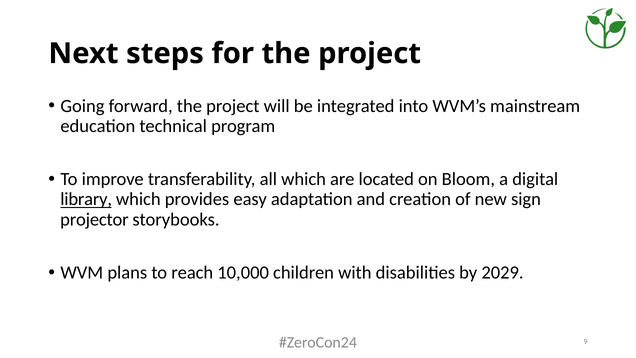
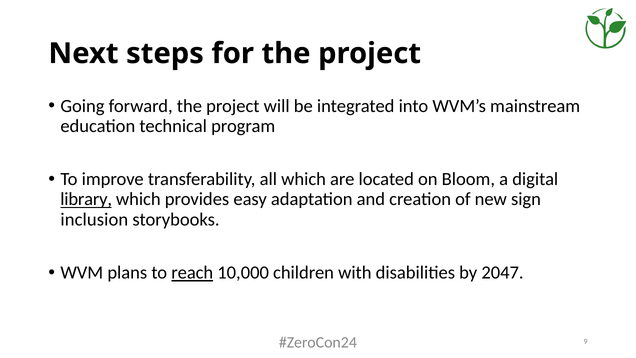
projector: projector -> inclusion (94, 219)
reach underline: none -> present (192, 273)
2029: 2029 -> 2047 (503, 273)
